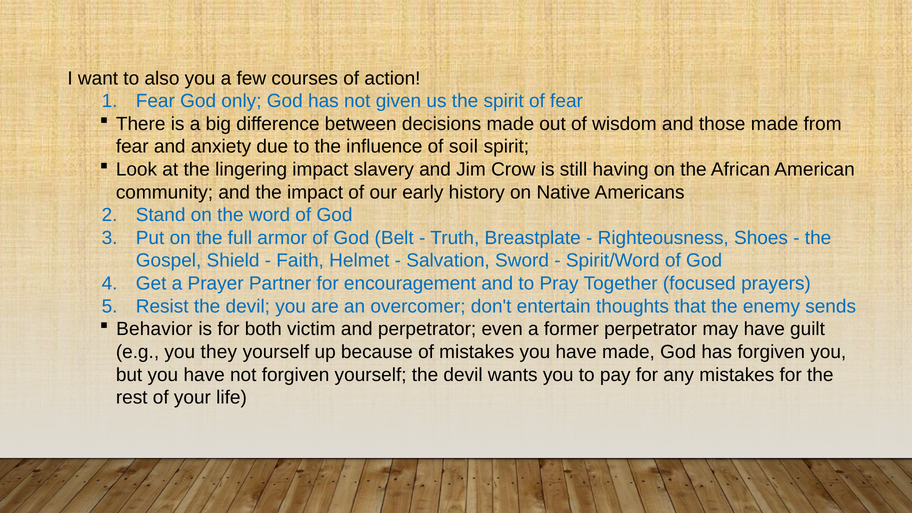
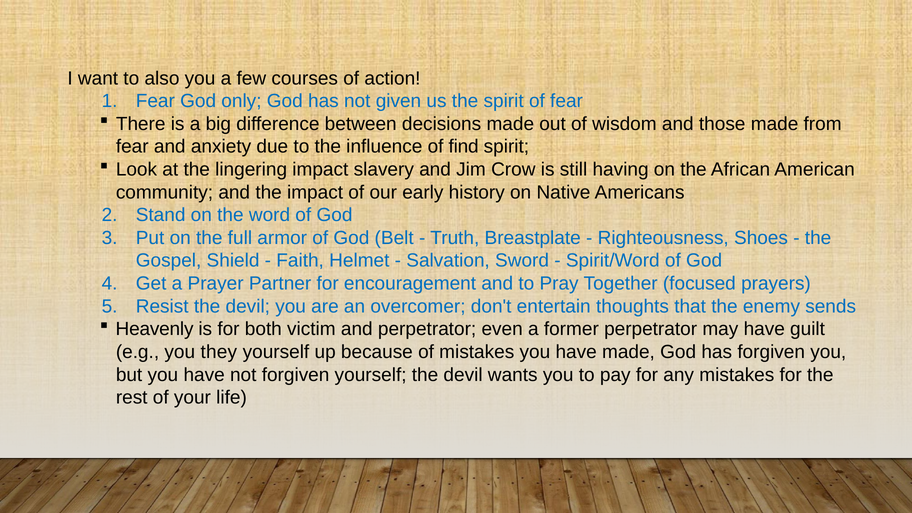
soil: soil -> find (464, 147)
Behavior: Behavior -> Heavenly (155, 329)
